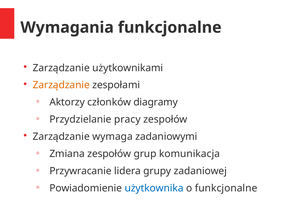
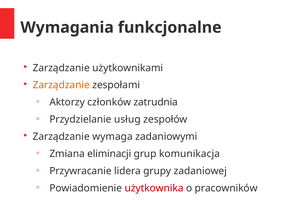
diagramy: diagramy -> zatrudnia (156, 102)
pracy: pracy -> usług (127, 120)
Zmiana zespołów: zespołów -> eliminacji (109, 154)
użytkownika colour: blue -> red (154, 189)
o funkcjonalne: funkcjonalne -> pracowników (226, 189)
